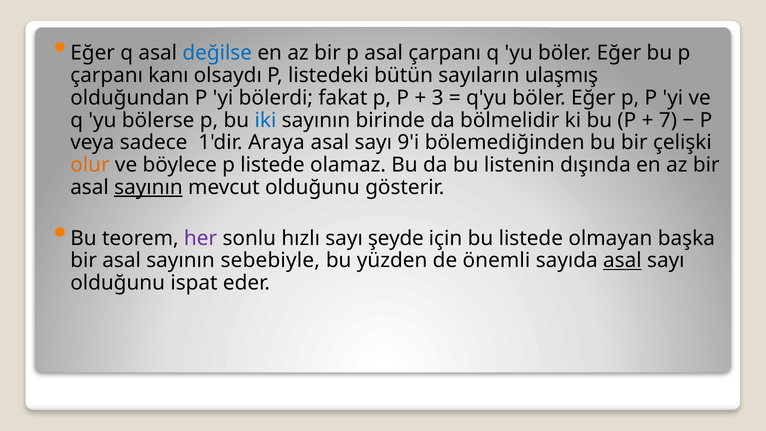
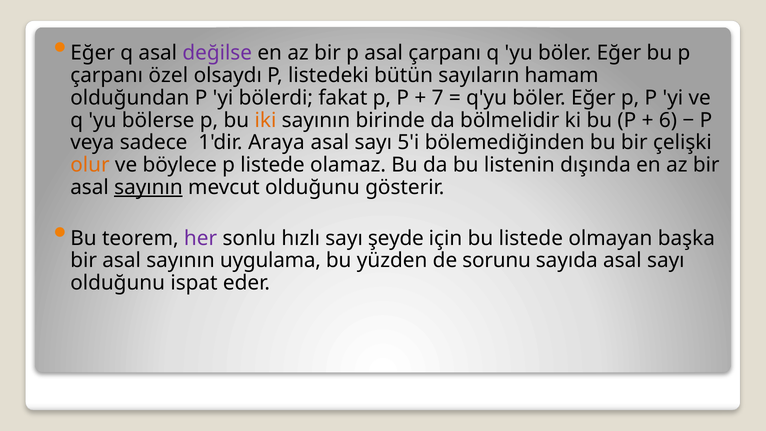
değilse colour: blue -> purple (217, 53)
kanı: kanı -> özel (168, 75)
ulaşmış: ulaşmış -> hamam (562, 75)
3: 3 -> 7 (438, 98)
iki colour: blue -> orange (265, 120)
7: 7 -> 6 (668, 120)
9'i: 9'i -> 5'i (408, 143)
sebebiyle: sebebiyle -> uygulama (270, 261)
önemli: önemli -> sorunu (497, 261)
asal underline: present -> none (622, 261)
